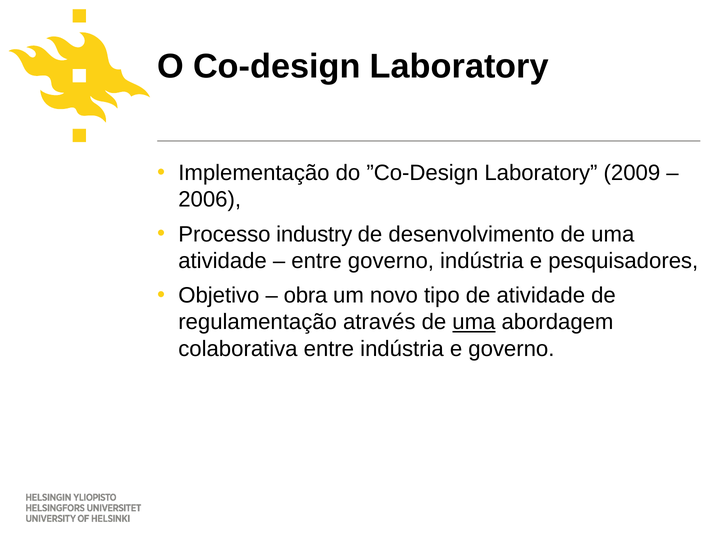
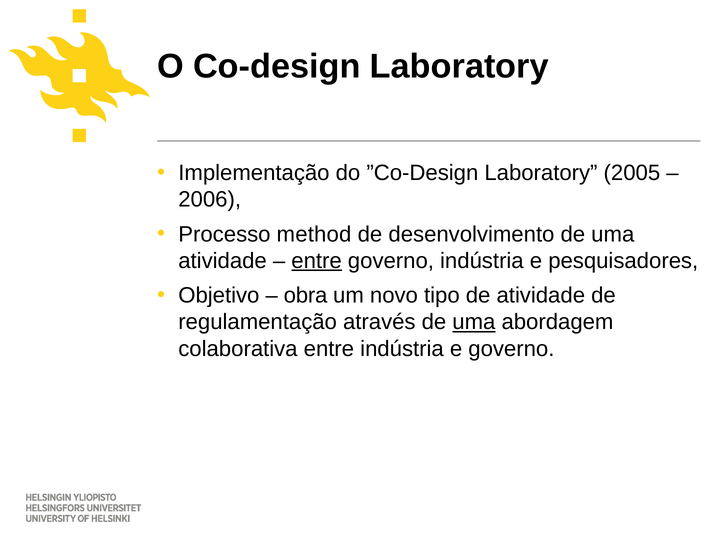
2009: 2009 -> 2005 (632, 173)
industry: industry -> method (314, 234)
entre underline: none -> present (317, 261)
